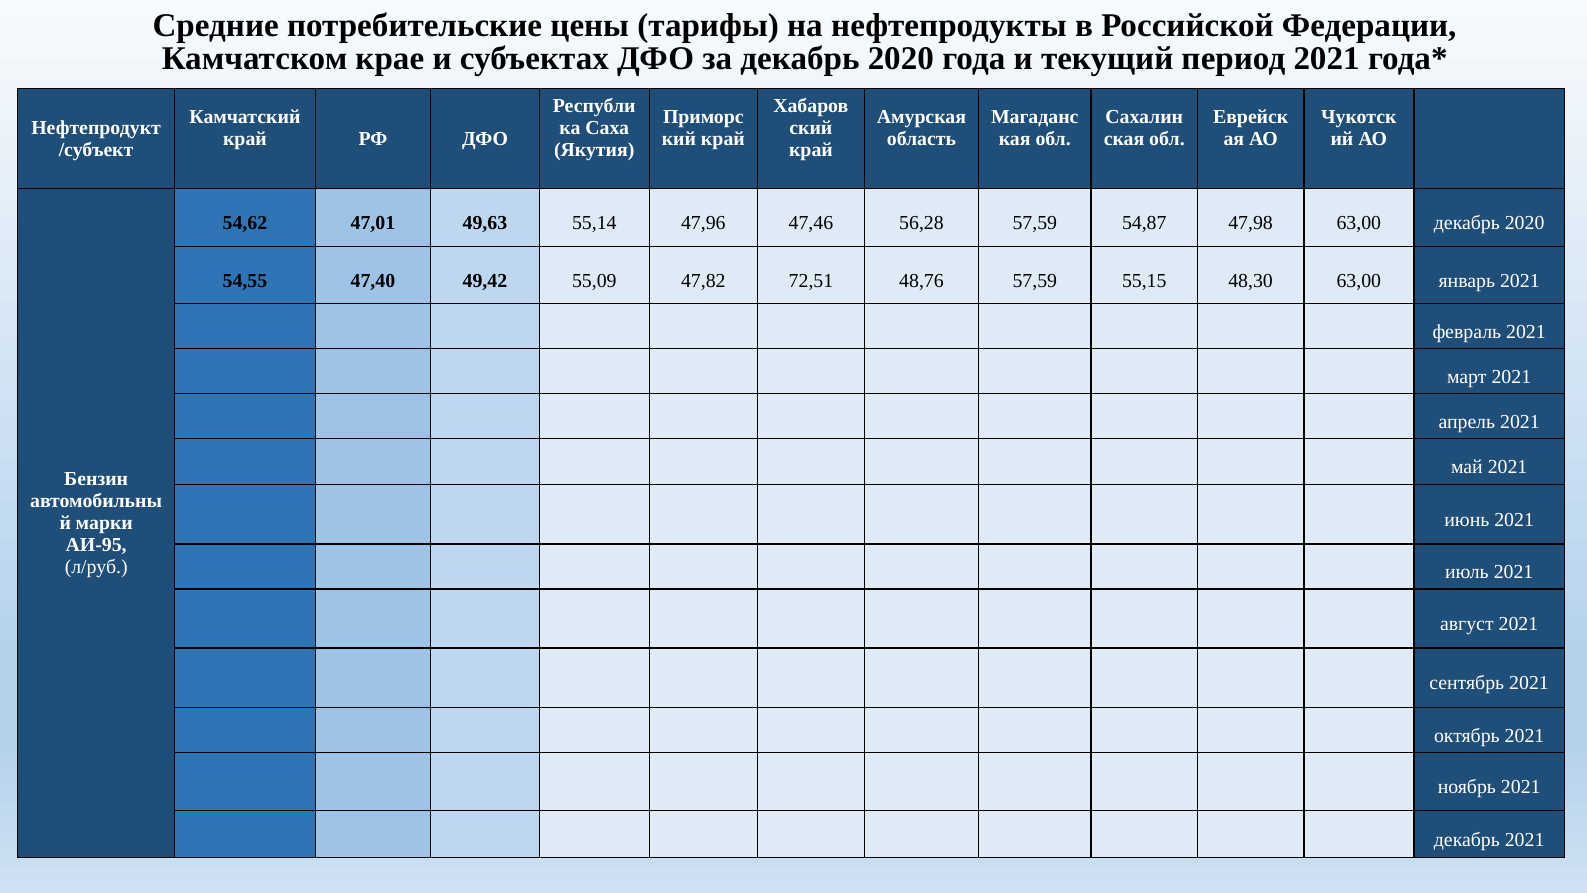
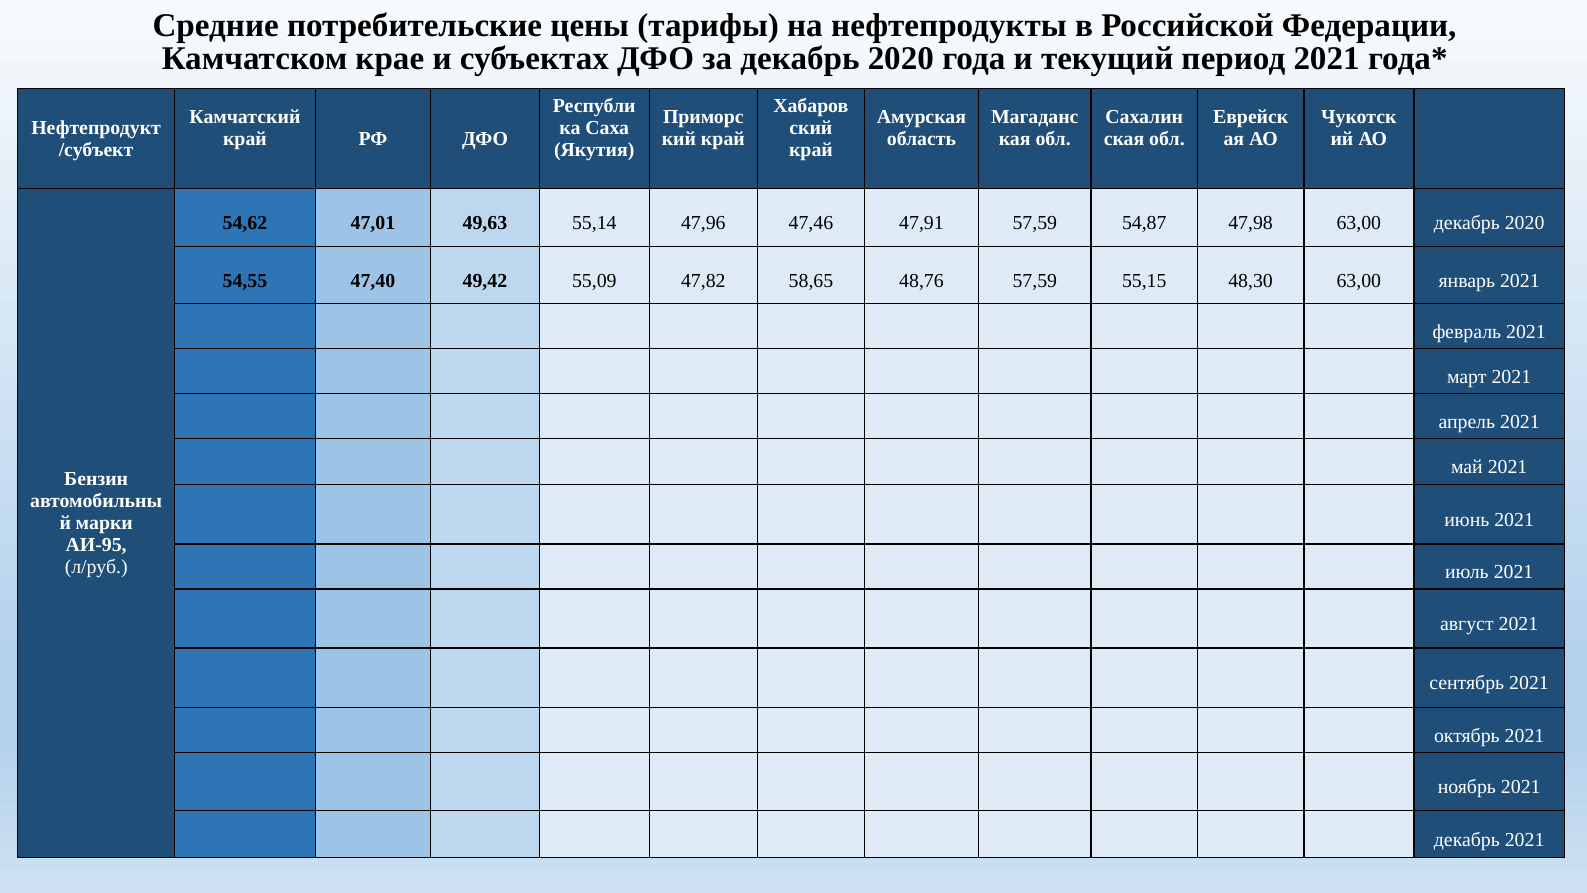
56,28: 56,28 -> 47,91 (922, 223)
72,51: 72,51 -> 58,65 (811, 281)
